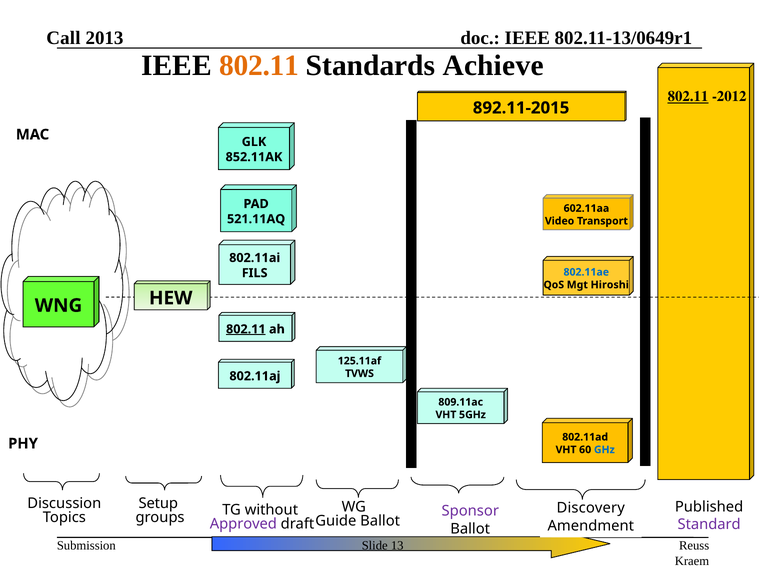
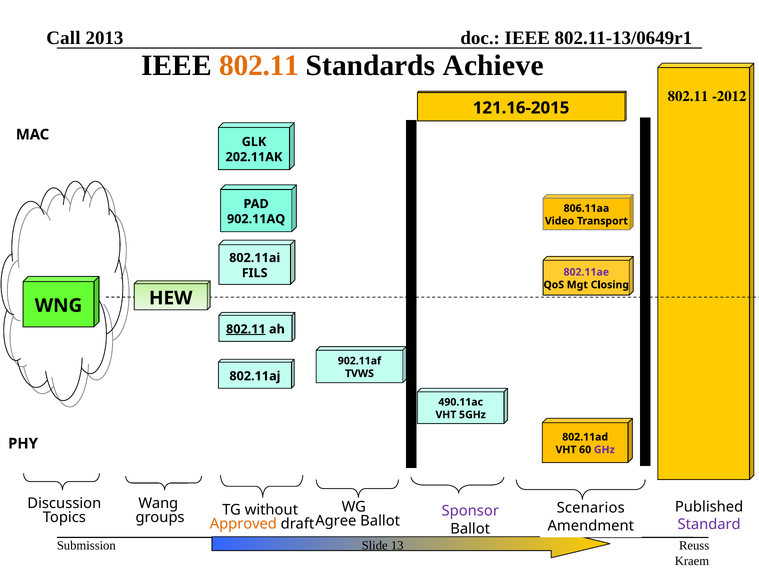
802.11 underline: present -> none (688, 97)
892.11-2015: 892.11-2015 -> 121.16-2015 (521, 108)
852.11AK: 852.11AK -> 202.11AK (254, 157)
602.11aa: 602.11aa -> 806.11aa (586, 208)
521.11AQ: 521.11AQ -> 902.11AQ (256, 219)
802.11ae colour: blue -> purple (586, 272)
Hiroshi: Hiroshi -> Closing (610, 285)
125.11af: 125.11af -> 902.11af (359, 361)
809.11ac: 809.11ac -> 490.11ac (461, 402)
GHz colour: blue -> purple (604, 450)
Setup: Setup -> Wang (158, 504)
Discovery: Discovery -> Scenarios (591, 508)
Guide: Guide -> Agree (336, 521)
Approved colour: purple -> orange (243, 524)
